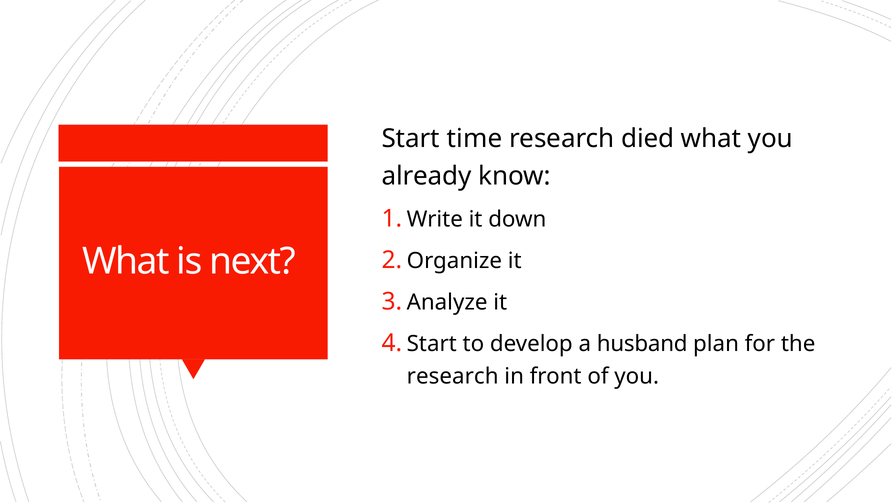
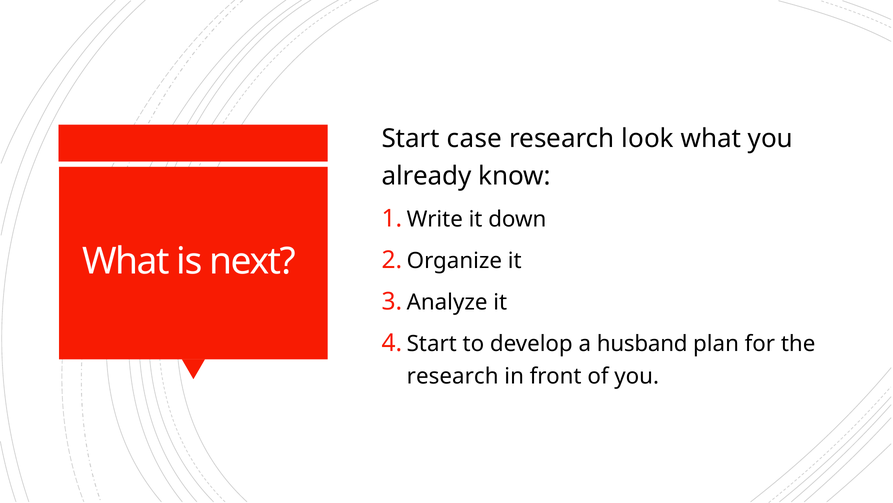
time: time -> case (474, 138)
died: died -> look (648, 138)
